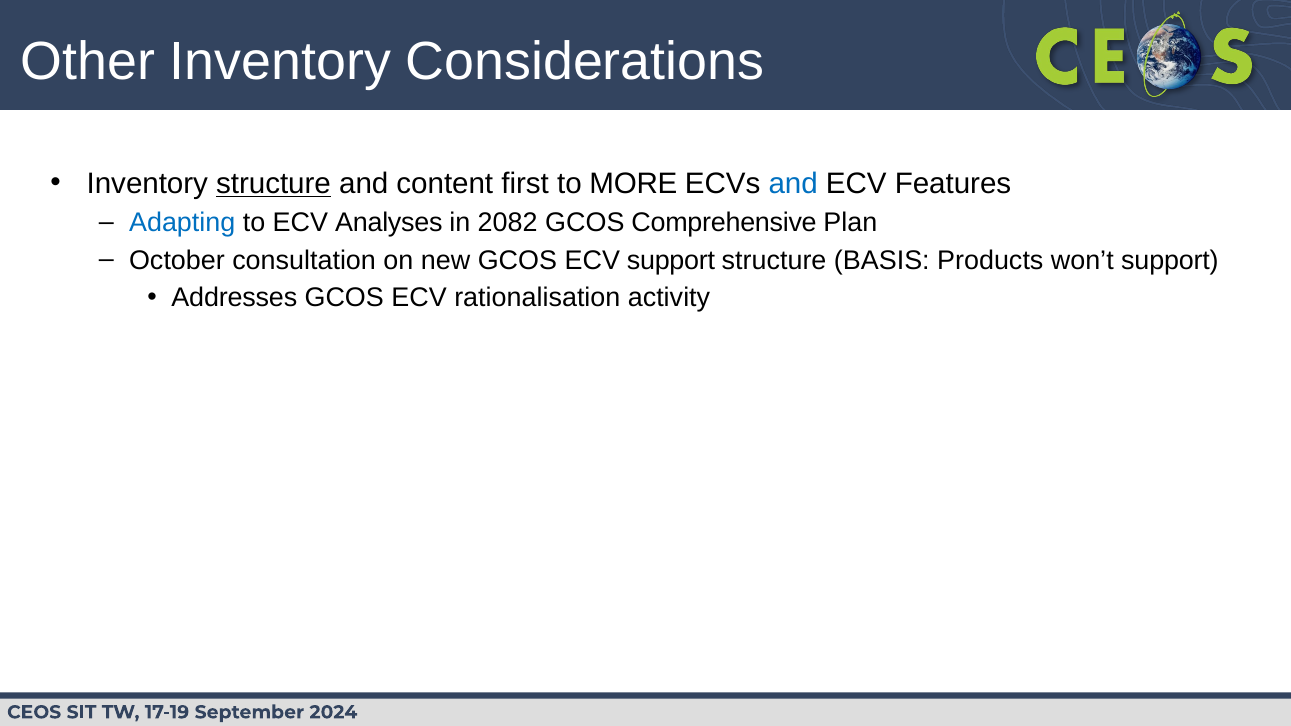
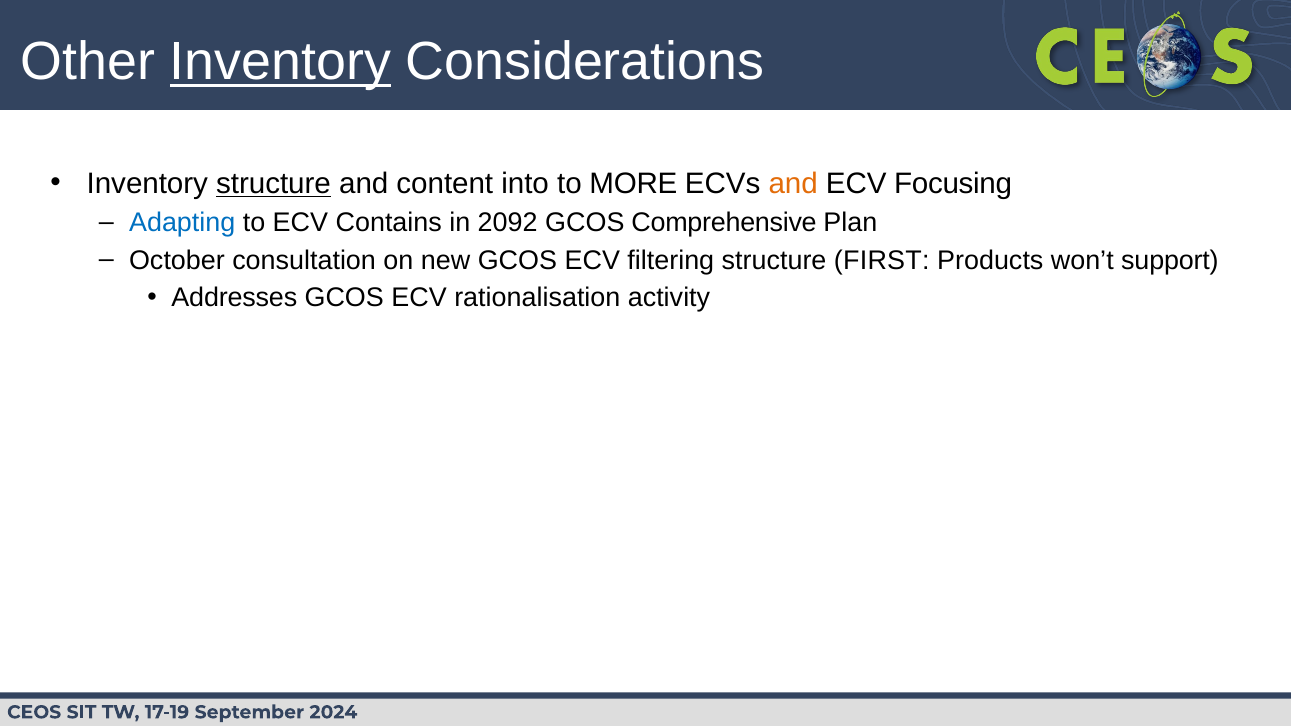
Inventory underline: none -> present (280, 62)
first: first -> into (525, 184)
and colour: blue -> orange (793, 184)
Features: Features -> Focusing (953, 184)
Analyses: Analyses -> Contains (389, 223)
2082: 2082 -> 2092 (508, 223)
ECV support: support -> filtering (671, 261)
BASIS: BASIS -> FIRST (882, 261)
